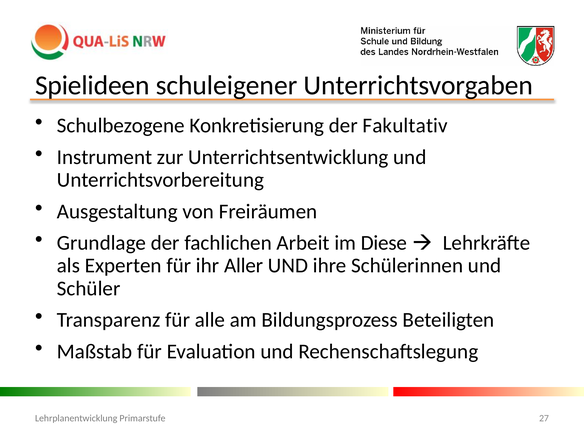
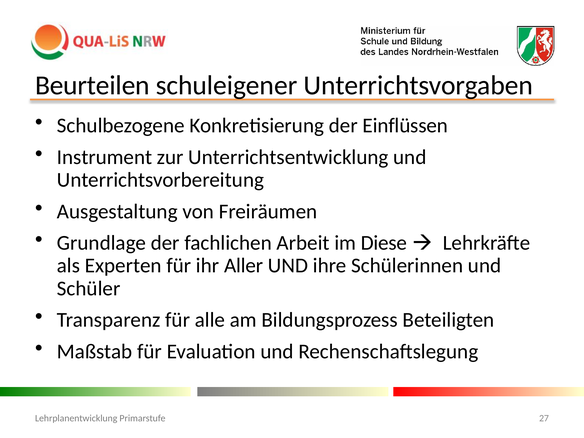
Spielideen: Spielideen -> Beurteilen (92, 85)
Fakultativ: Fakultativ -> Einflüssen (405, 126)
